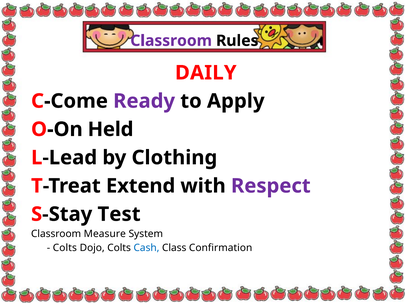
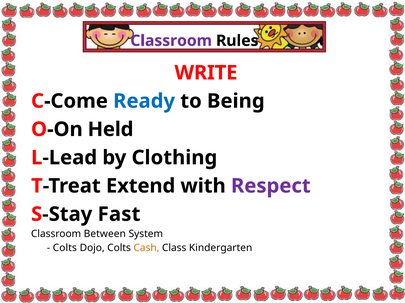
DAILY: DAILY -> WRITE (206, 73)
Ready colour: purple -> blue (144, 101)
Apply: Apply -> Being (236, 101)
Test: Test -> Fast (119, 215)
Measure: Measure -> Between (105, 234)
Cash colour: blue -> orange (146, 248)
Confirmation: Confirmation -> Kindergarten (221, 248)
